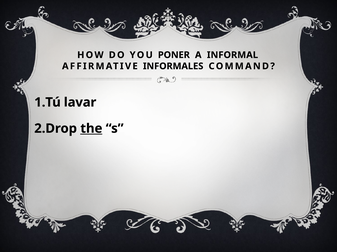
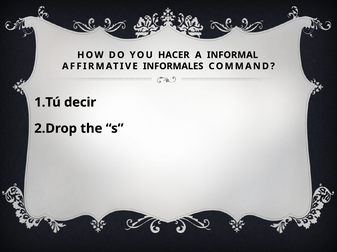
PONER: PONER -> HACER (174, 55)
lavar: lavar -> decir (80, 103)
the underline: present -> none (91, 129)
